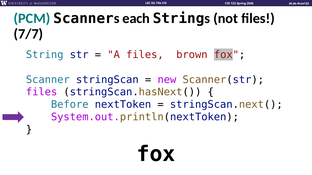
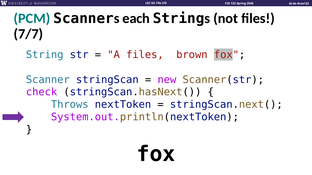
files: files -> check (42, 92)
Before: Before -> Throws (70, 105)
